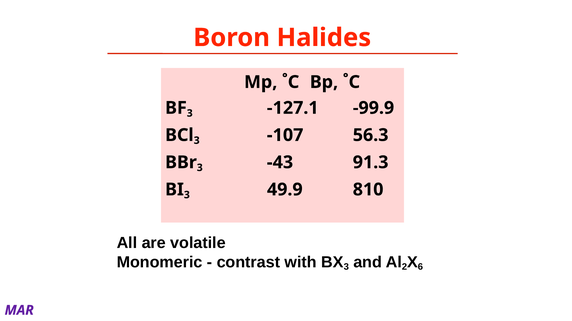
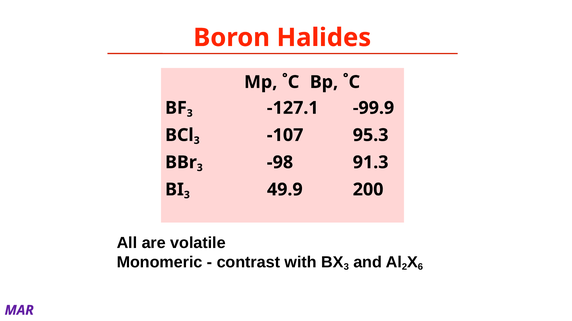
56.3: 56.3 -> 95.3 (371, 135)
-43: -43 -> -98 (280, 163)
810: 810 -> 200 (368, 190)
